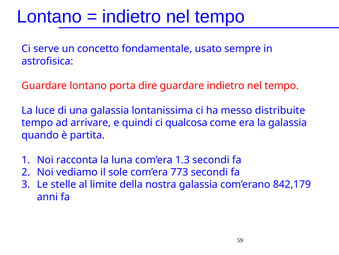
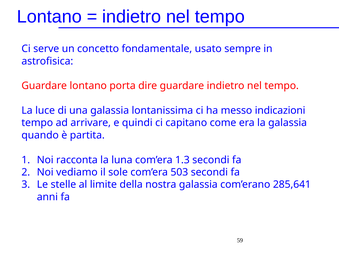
distribuite: distribuite -> indicazioni (280, 110)
qualcosa: qualcosa -> capitano (186, 123)
773: 773 -> 503 (179, 172)
842,179: 842,179 -> 285,641 (292, 184)
